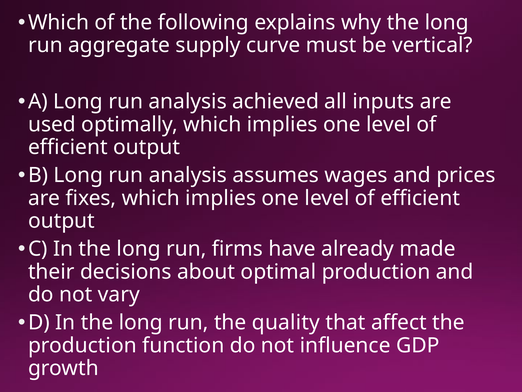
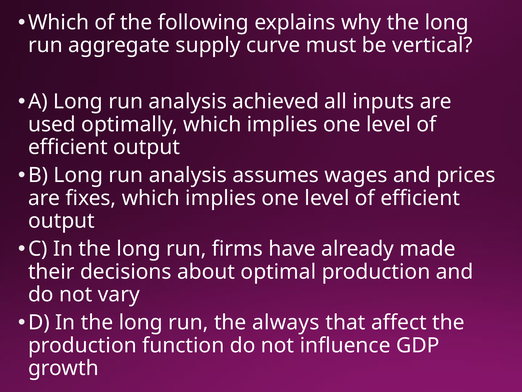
quality: quality -> always (286, 322)
